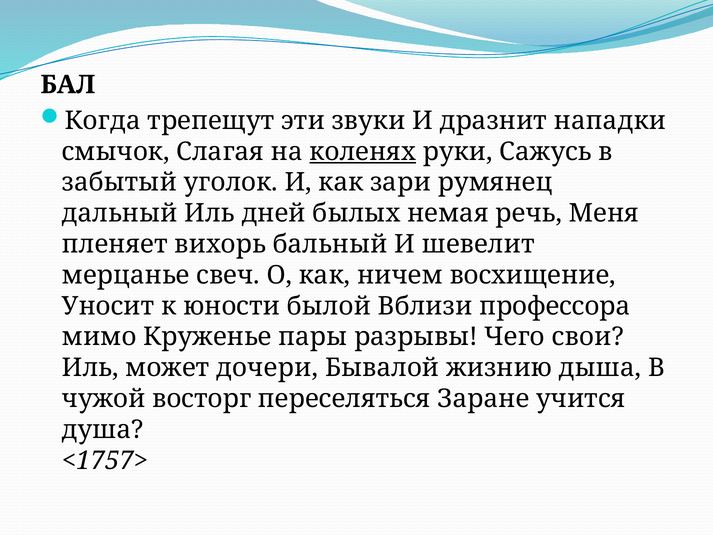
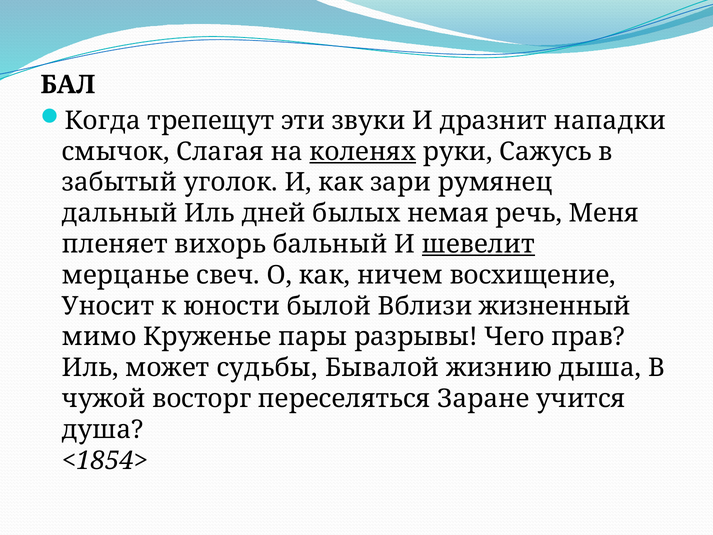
шевелит underline: none -> present (478, 244)
профессора: профессора -> жизненный (555, 306)
свои: свои -> прав (588, 337)
дочери: дочери -> судьбы (267, 368)
<1757>: <1757> -> <1854> (105, 460)
